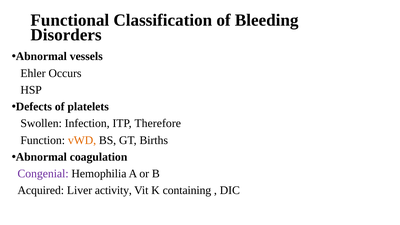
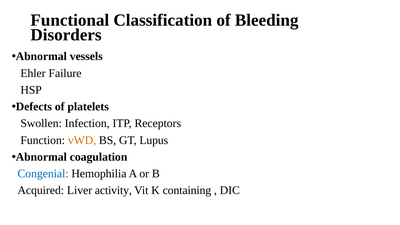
Occurs: Occurs -> Failure (65, 73)
Therefore: Therefore -> Receptors (158, 123)
Births: Births -> Lupus (154, 140)
Congenial colour: purple -> blue (43, 174)
